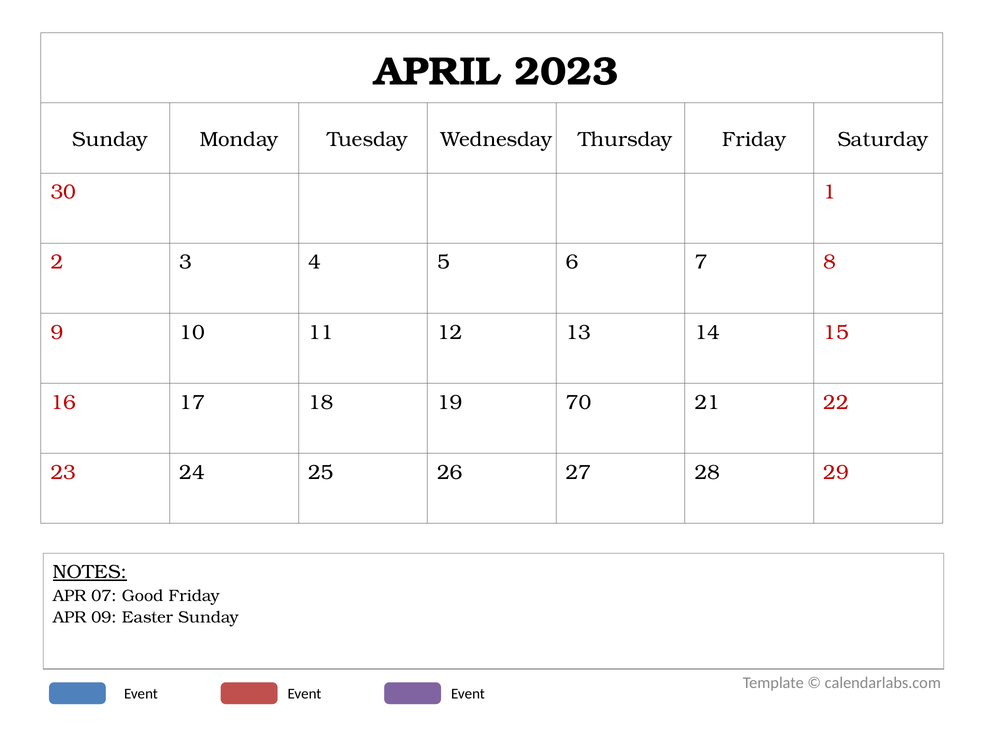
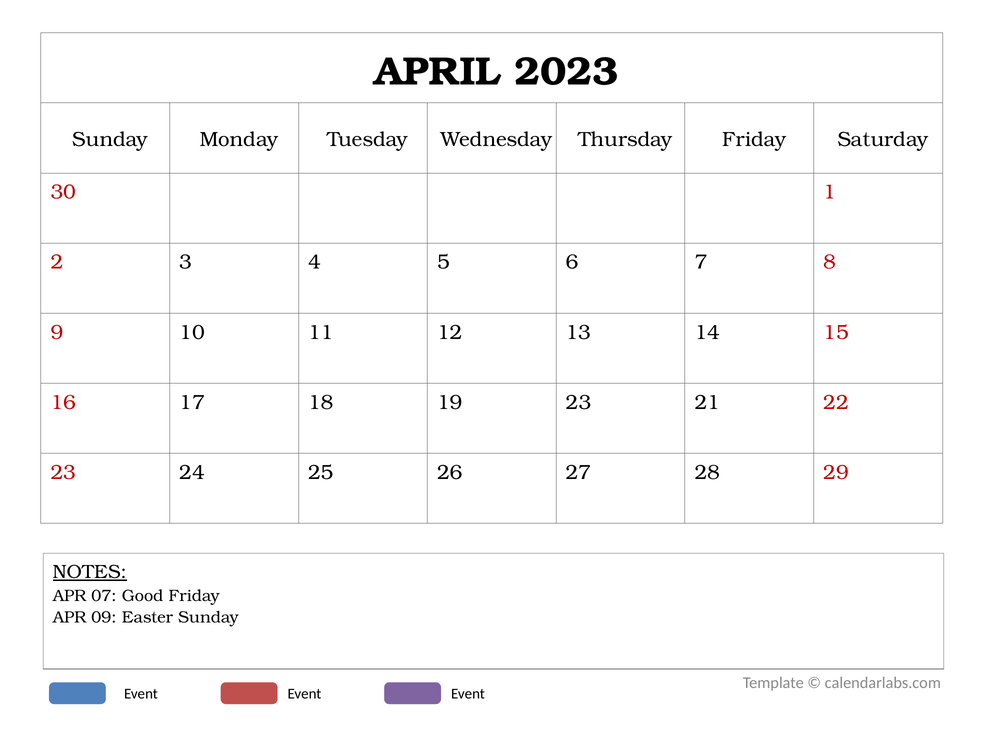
19 70: 70 -> 23 (579, 402)
